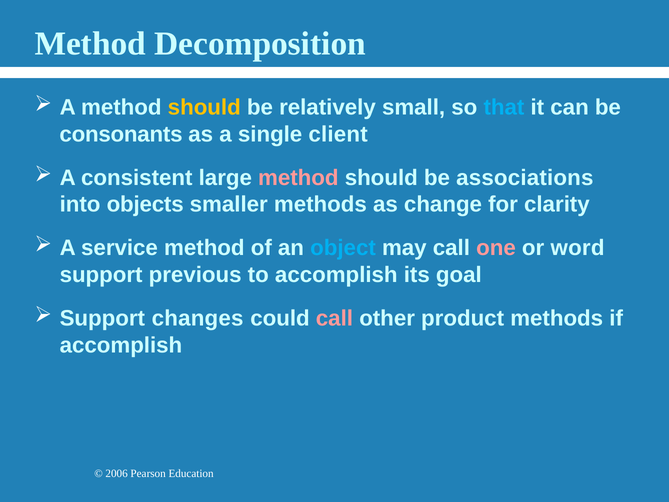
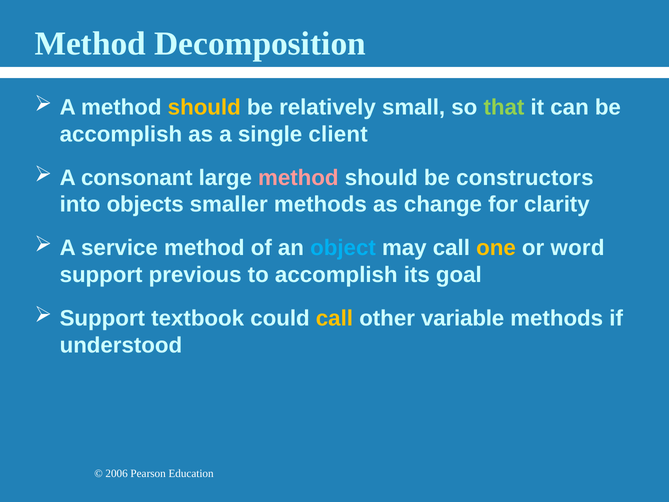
that colour: light blue -> light green (504, 108)
consonants: consonants -> accomplish (121, 134)
consistent: consistent -> consonant (137, 178)
associations: associations -> constructors (525, 178)
one colour: pink -> yellow (496, 248)
changes: changes -> textbook (198, 318)
call colour: pink -> yellow (334, 318)
product: product -> variable (463, 318)
accomplish: accomplish -> understood (121, 345)
